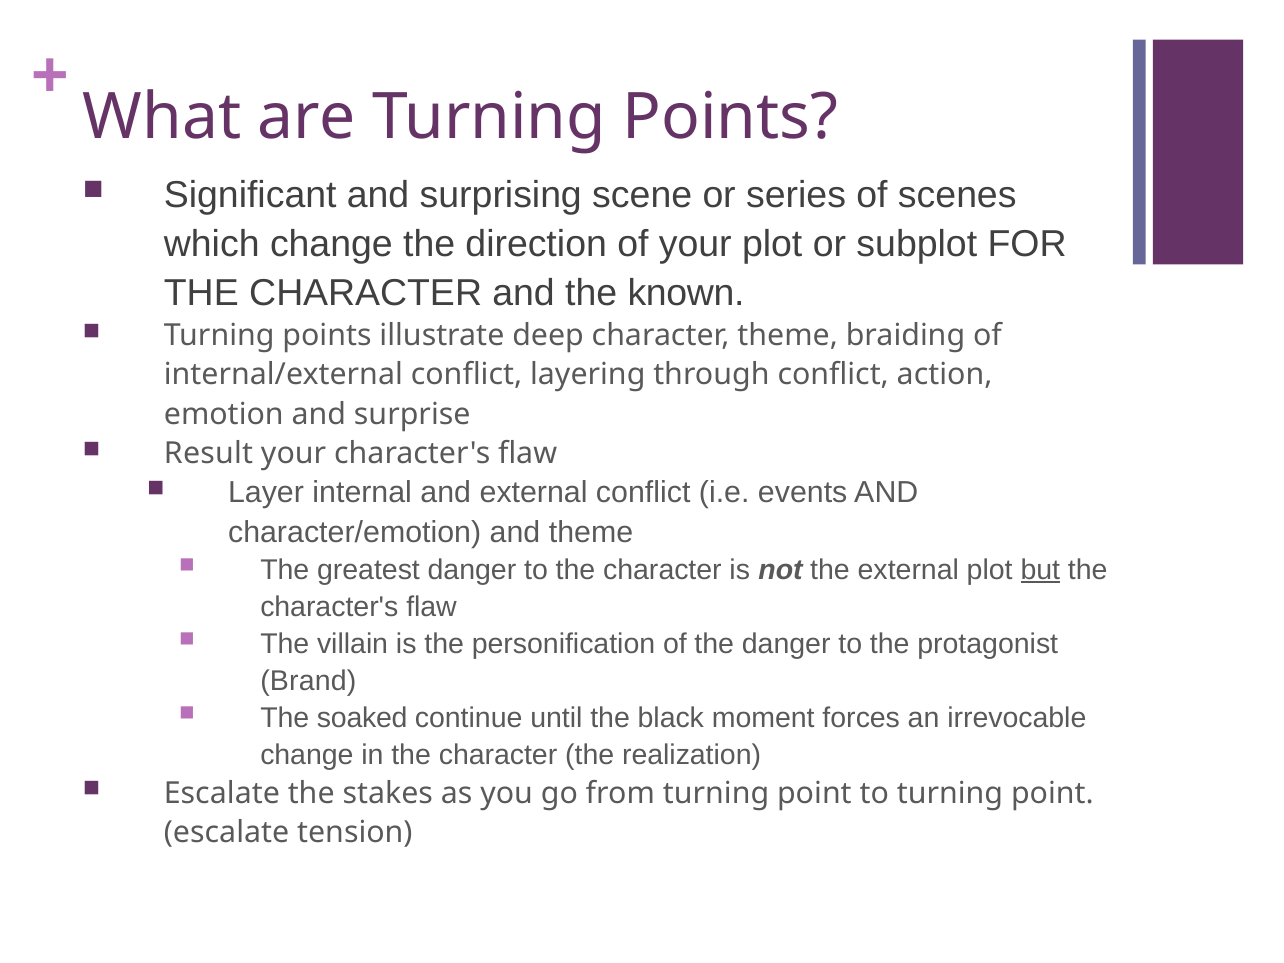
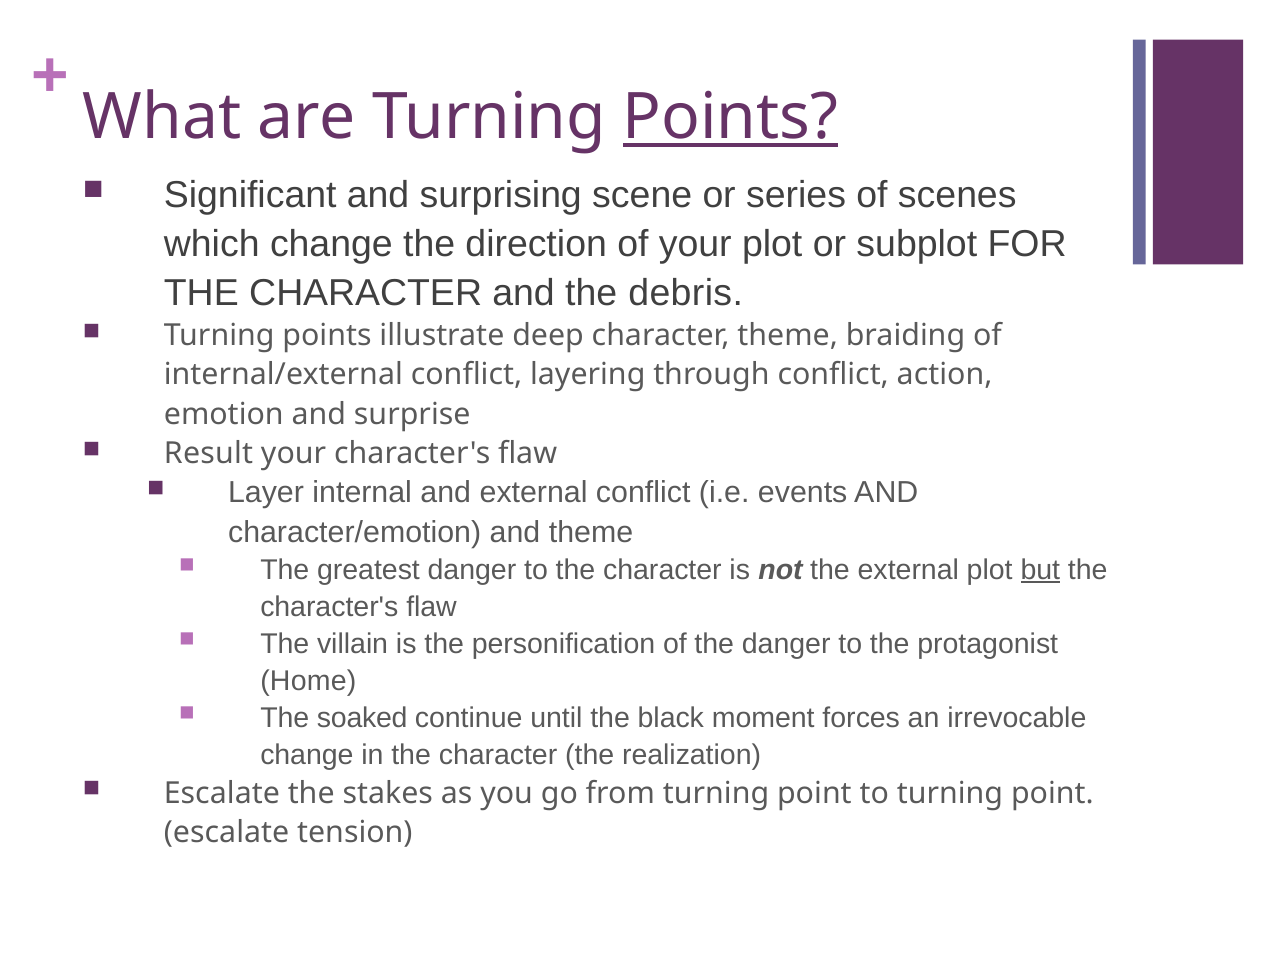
Points underline: none -> present (731, 117)
known: known -> debris (686, 293)
Brand: Brand -> Home (308, 681)
